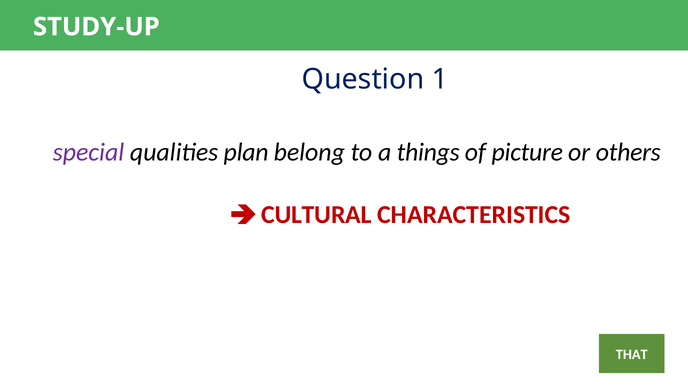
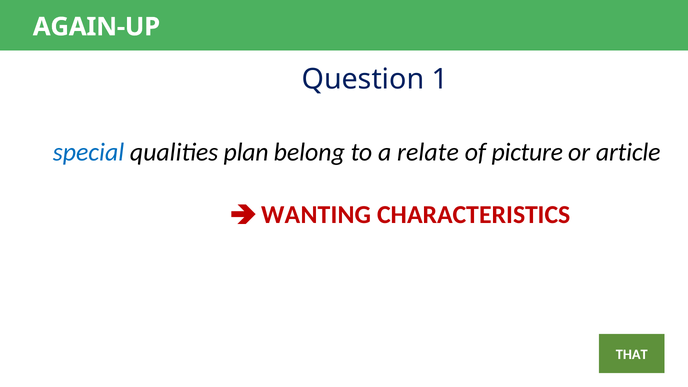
STUDY-UP: STUDY-UP -> AGAIN-UP (96, 27)
special colour: purple -> blue (88, 152)
things: things -> relate (428, 152)
others: others -> article (628, 152)
CULTURAL: CULTURAL -> WANTING (316, 215)
